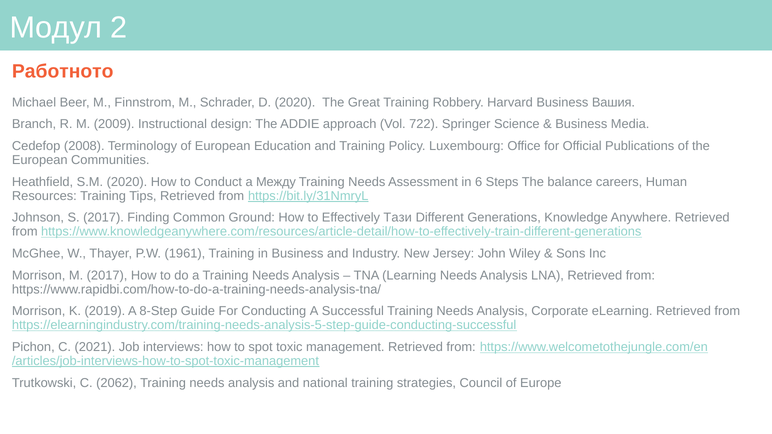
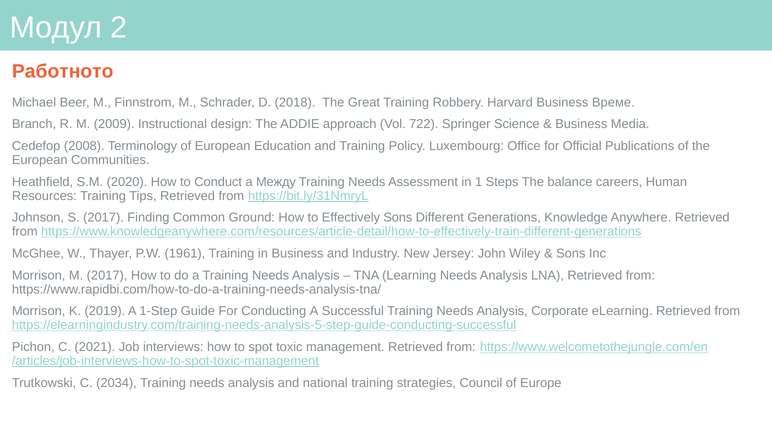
D 2020: 2020 -> 2018 (295, 102)
Вашия: Вашия -> Време (613, 102)
6: 6 -> 1 (479, 182)
Effectively Тази: Тази -> Sons (398, 218)
8-Step: 8-Step -> 1-Step (158, 311)
2062: 2062 -> 2034 (116, 383)
